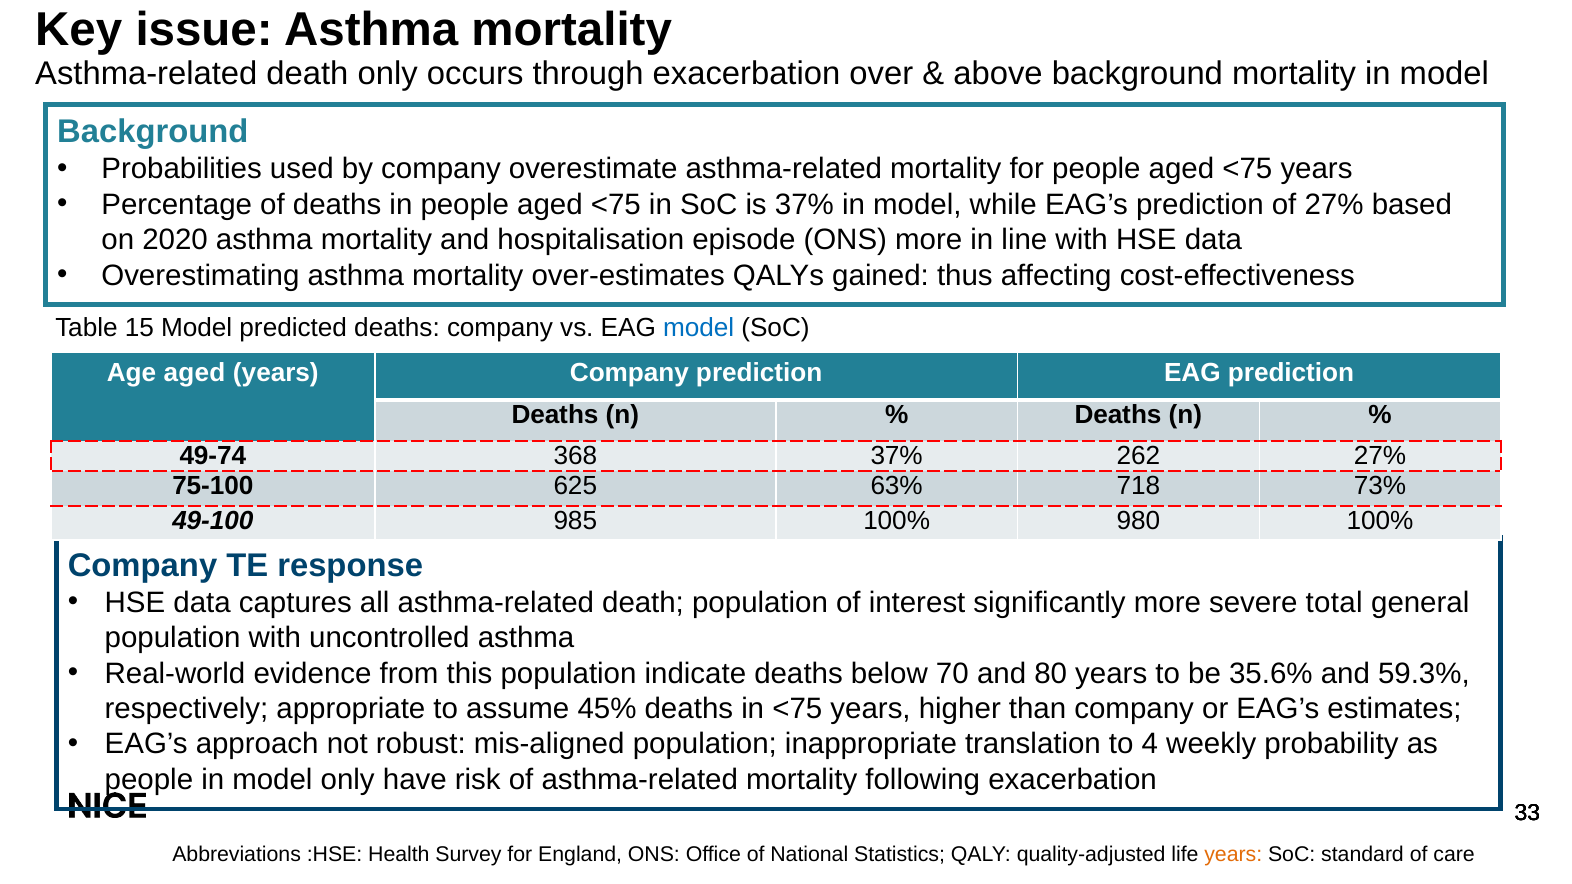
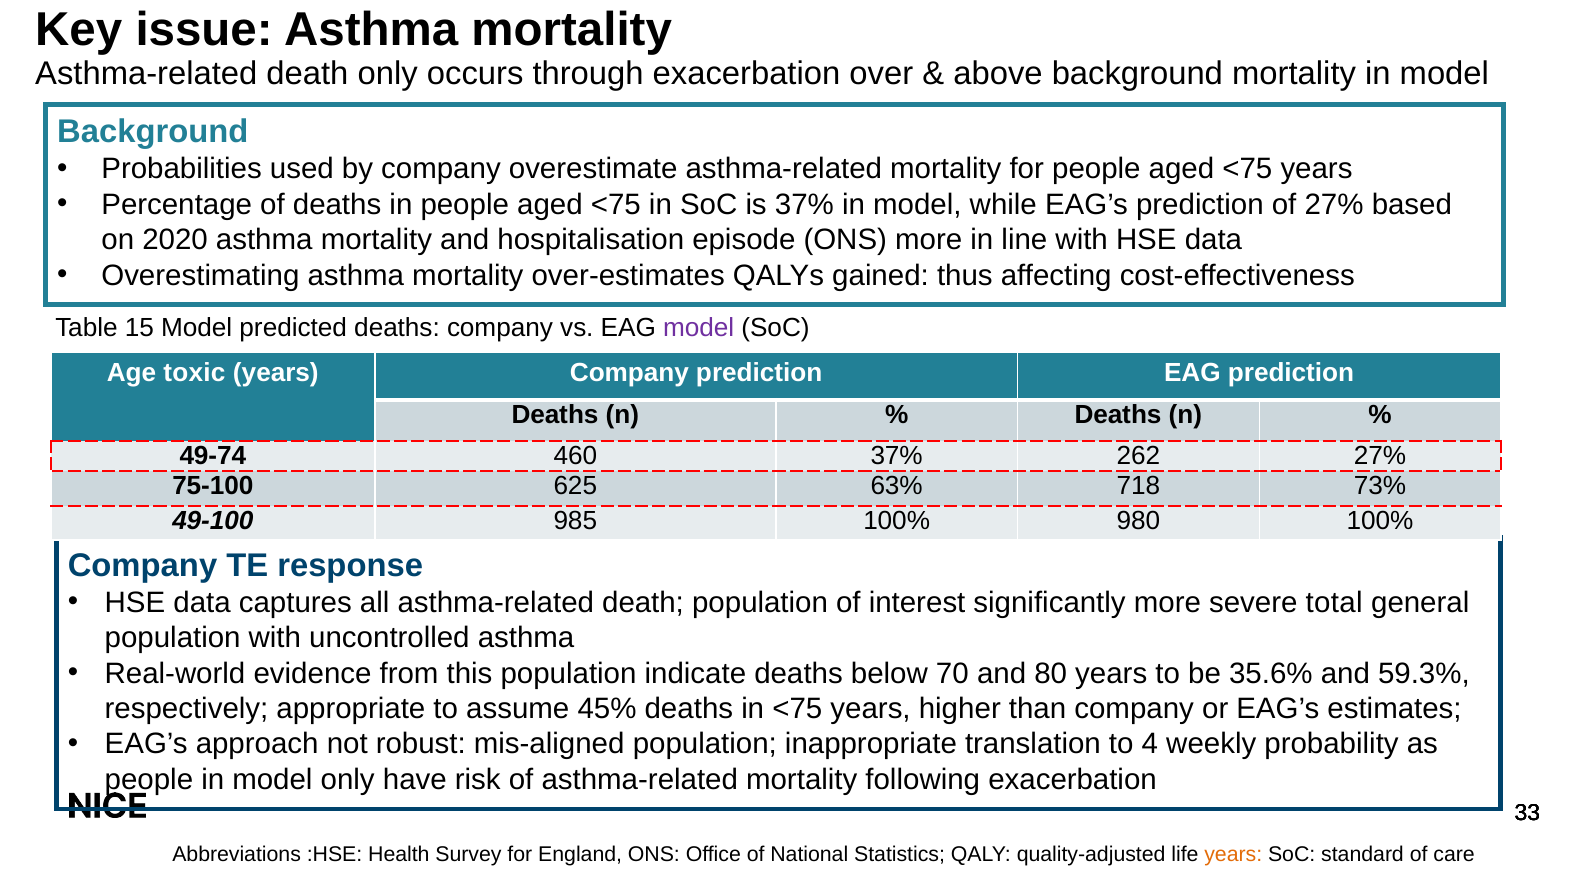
model colour: blue -> purple (699, 328)
Age aged: aged -> toxic (194, 373)
368: 368 -> 460 (575, 456)
